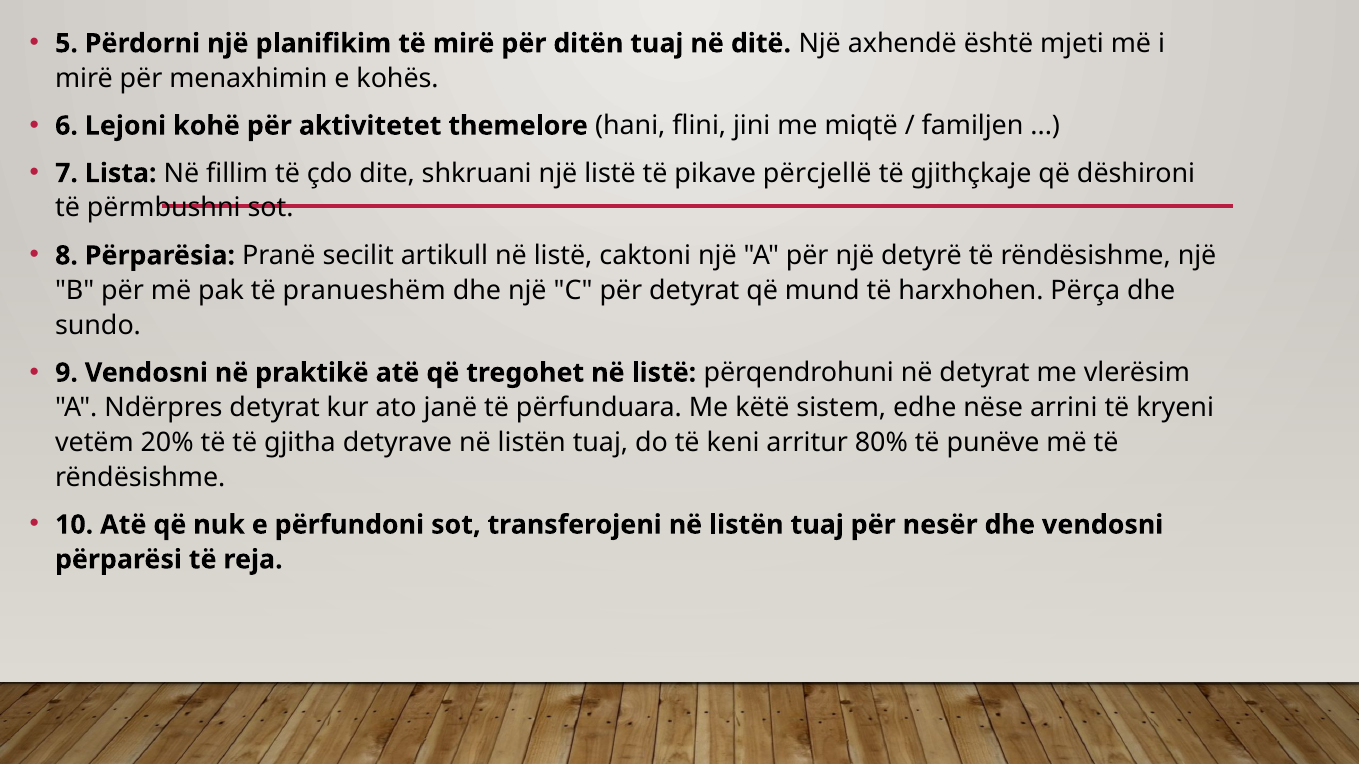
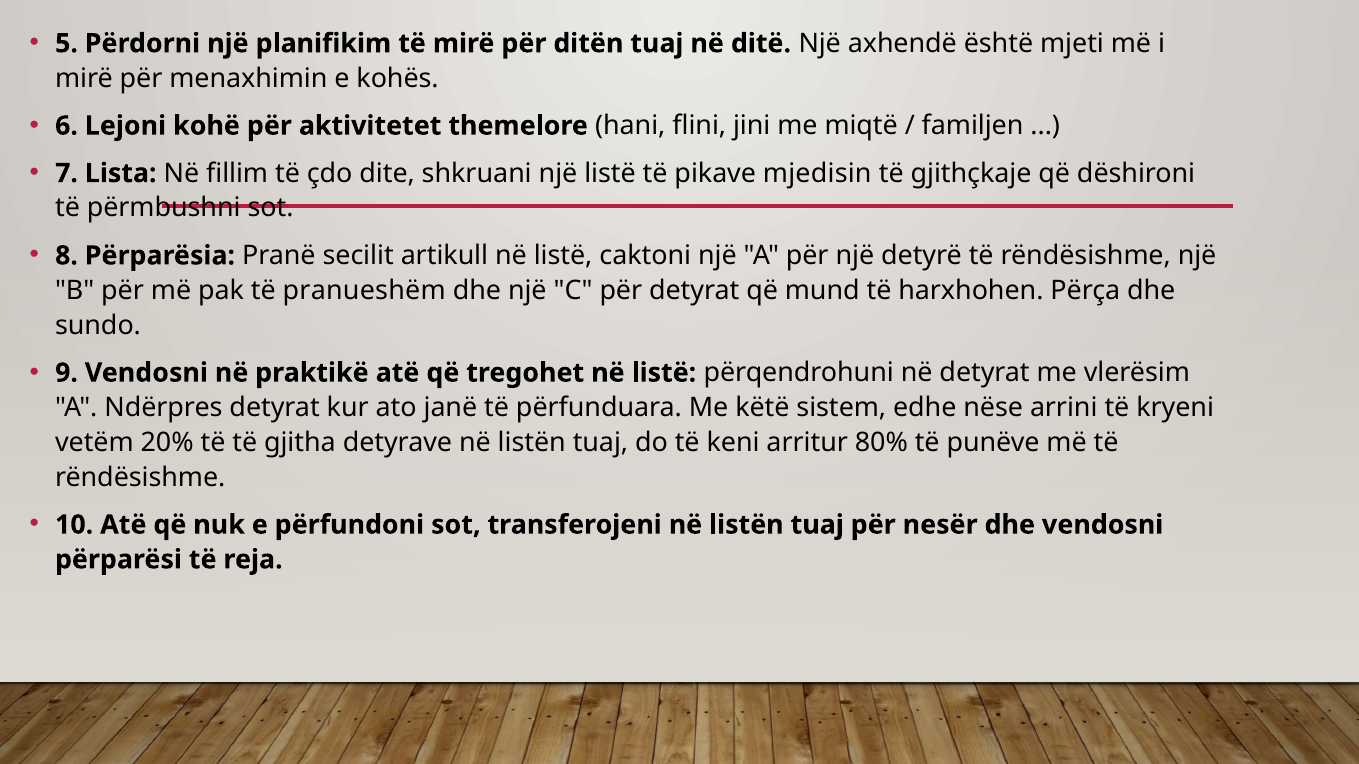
përcjellë: përcjellë -> mjedisin (817, 173)
